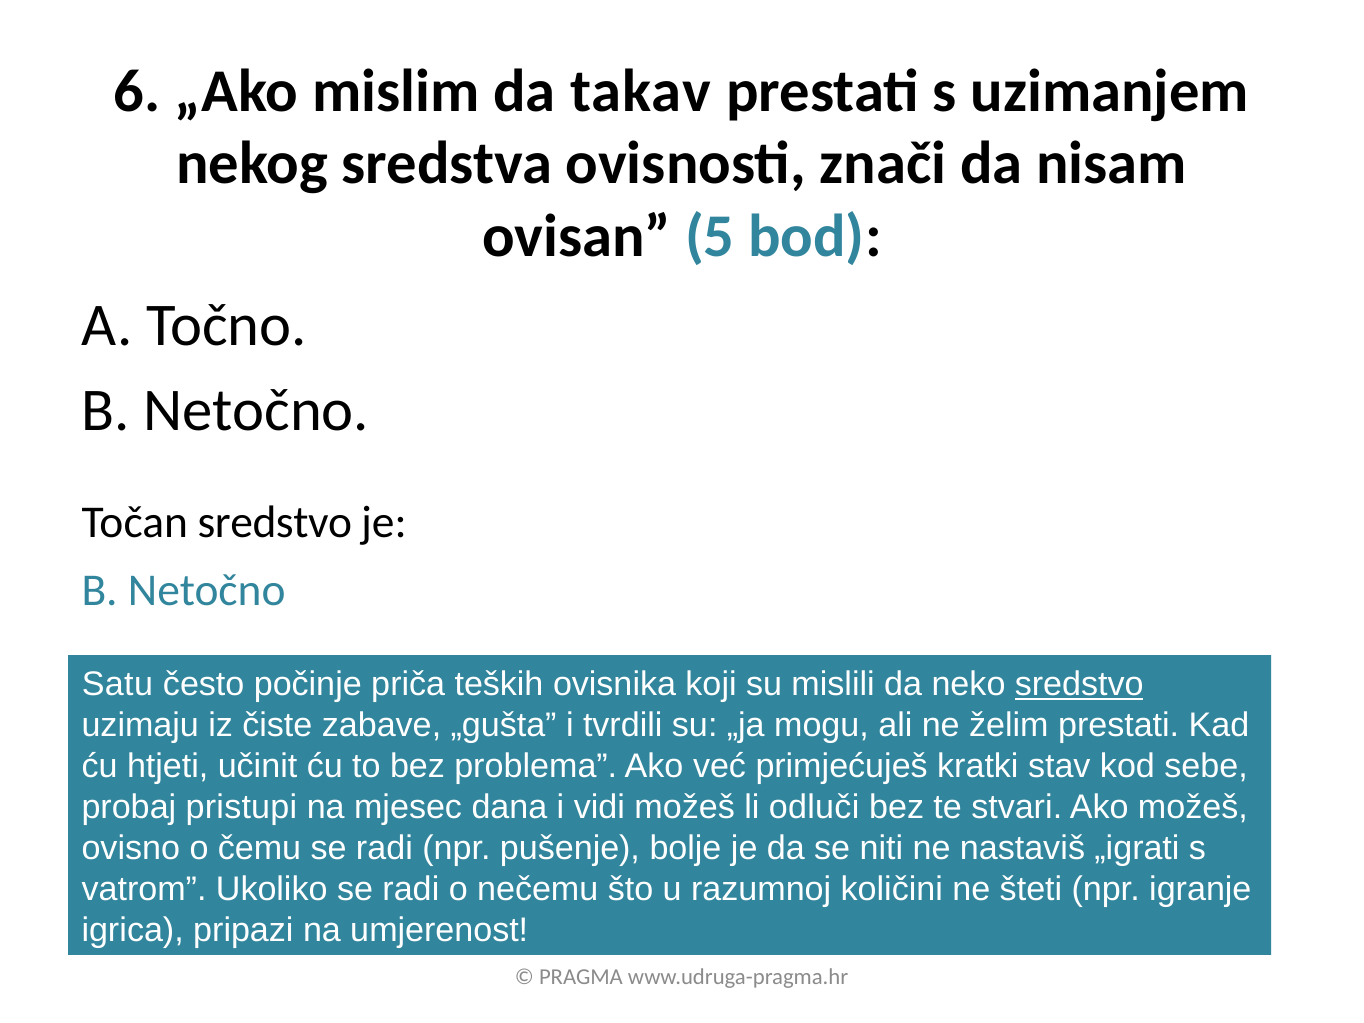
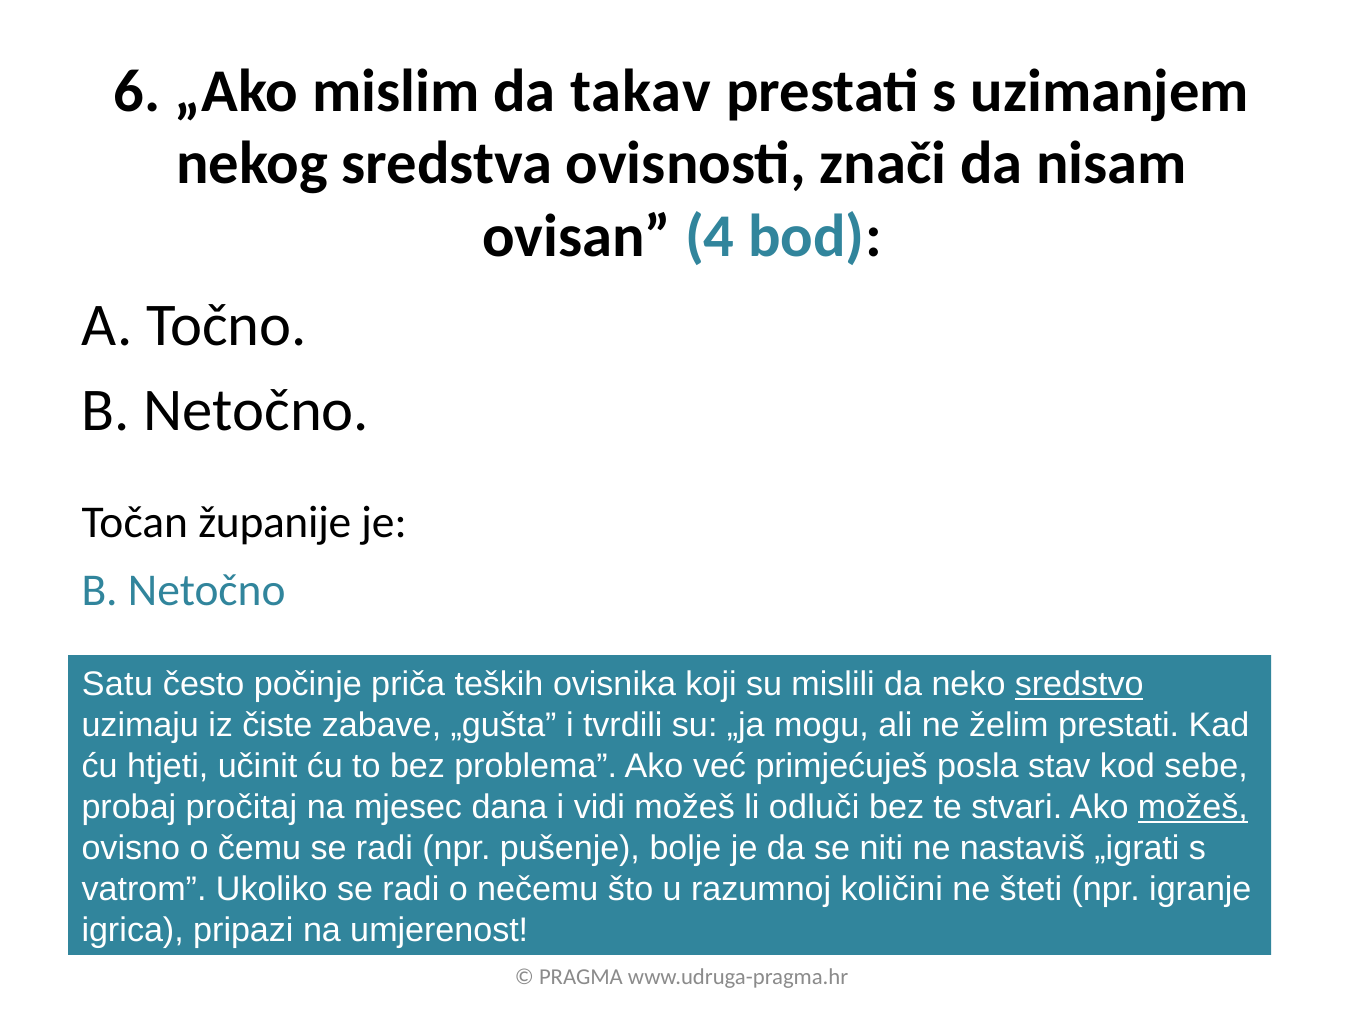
5: 5 -> 4 (710, 237)
Točan sredstvo: sredstvo -> županije (275, 522)
kratki: kratki -> posla (978, 766)
pristupi: pristupi -> pročitaj (241, 807)
možeš underline: none -> present (1193, 807)
